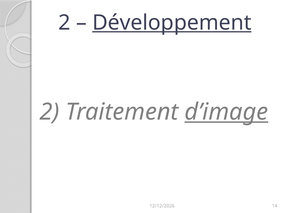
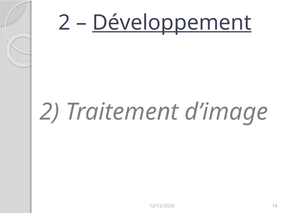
d’image underline: present -> none (226, 112)
